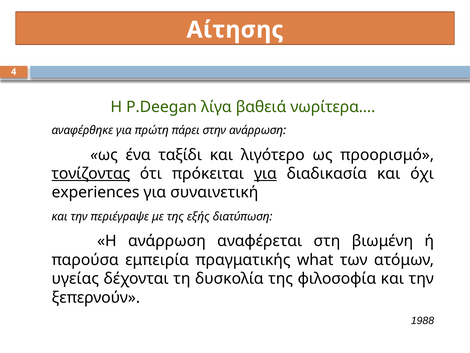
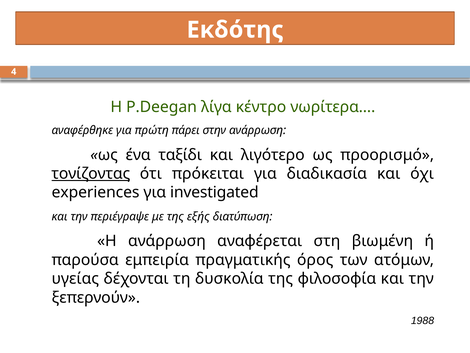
Αίτησης: Αίτησης -> Εκδότης (235, 30)
βαθειά: βαθειά -> κέντρο (261, 107)
για underline: present -> none (265, 173)
συναινετική: συναινετική -> investigated (214, 192)
what: what -> όρος (315, 260)
